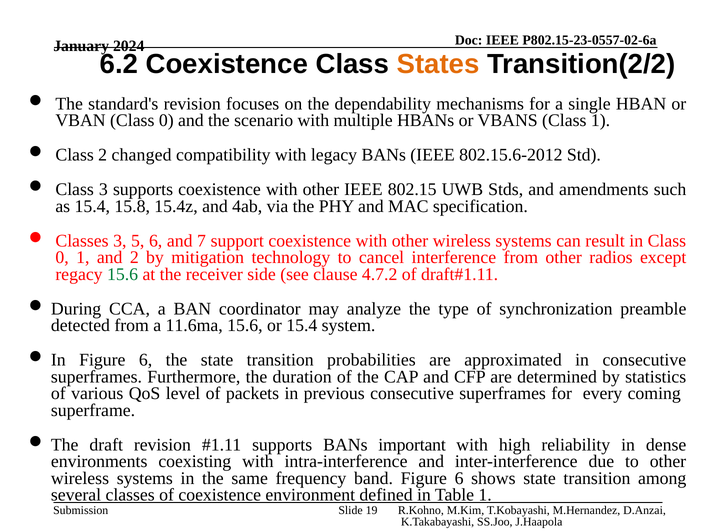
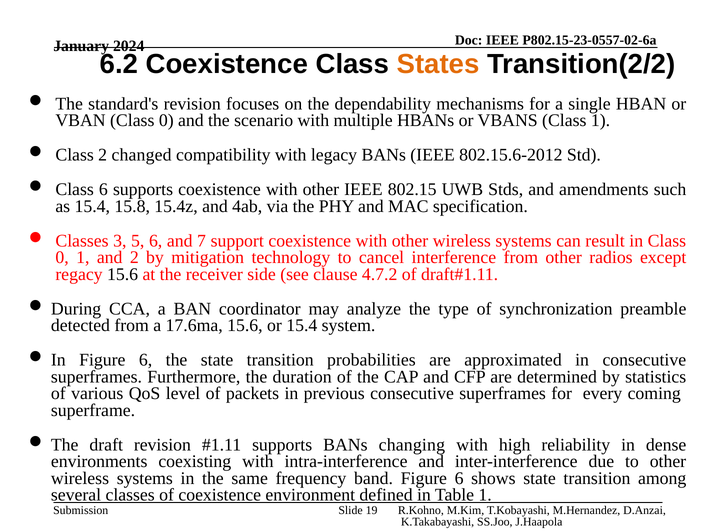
Class 3: 3 -> 6 (103, 190)
15.6 colour: green -> black (123, 274)
11.6ma: 11.6ma -> 17.6ma (194, 326)
important: important -> changing (412, 445)
